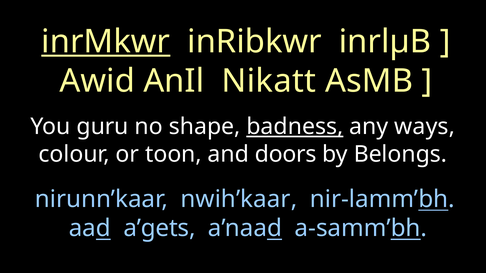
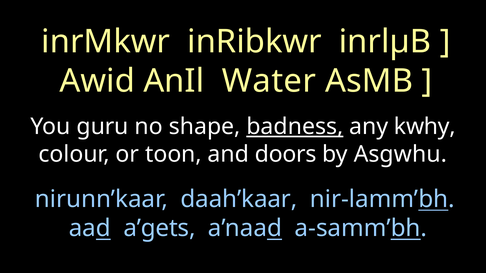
inrMkwr underline: present -> none (106, 42)
Nikatt: Nikatt -> Water (269, 81)
ways: ways -> kwhy (425, 127)
Belongs: Belongs -> Asgwhu (400, 154)
nwih’kaar: nwih’kaar -> daah’kaar (239, 199)
